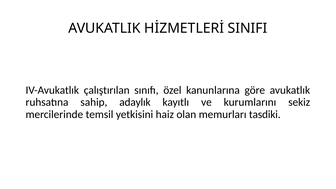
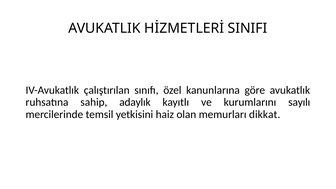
sekiz: sekiz -> sayılı (299, 102)
tasdiki: tasdiki -> dikkat (265, 114)
